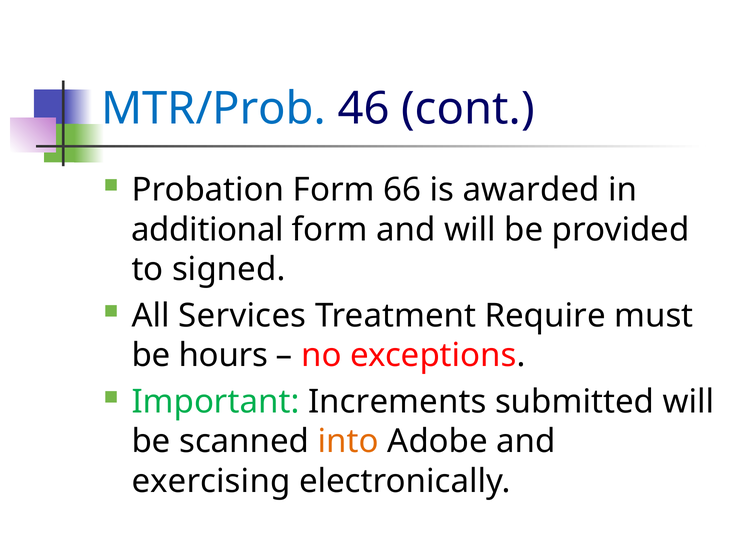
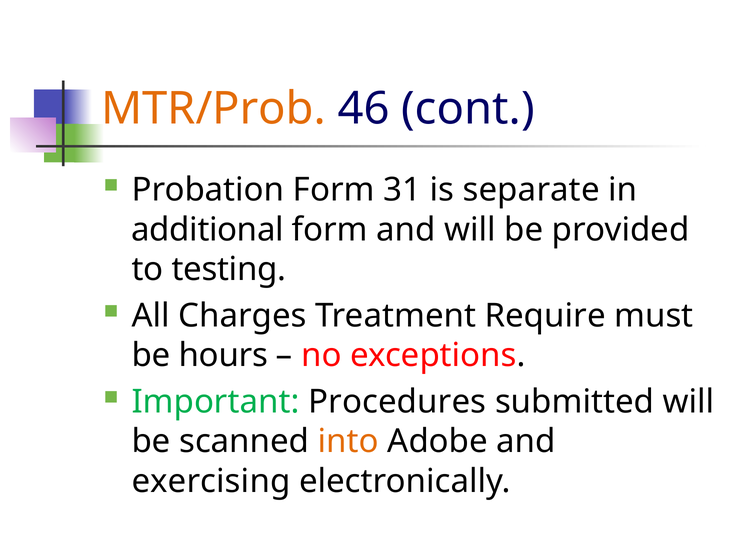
MTR/Prob colour: blue -> orange (213, 109)
66: 66 -> 31 (402, 190)
awarded: awarded -> separate (531, 190)
signed: signed -> testing (229, 269)
Services: Services -> Charges (242, 316)
Increments: Increments -> Procedures (397, 402)
